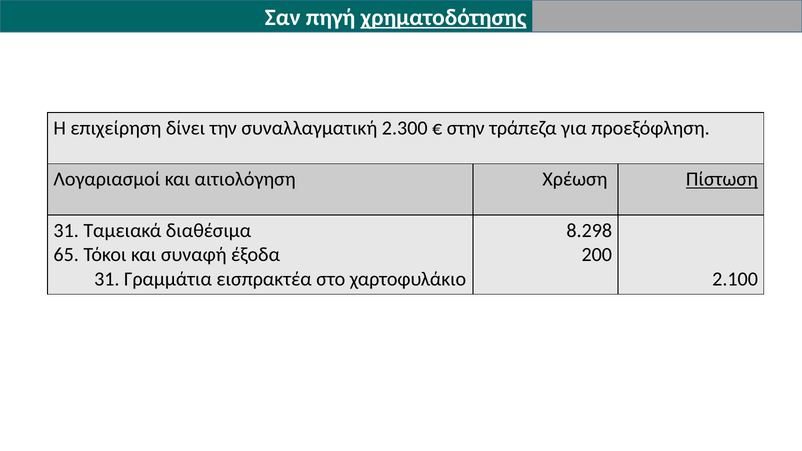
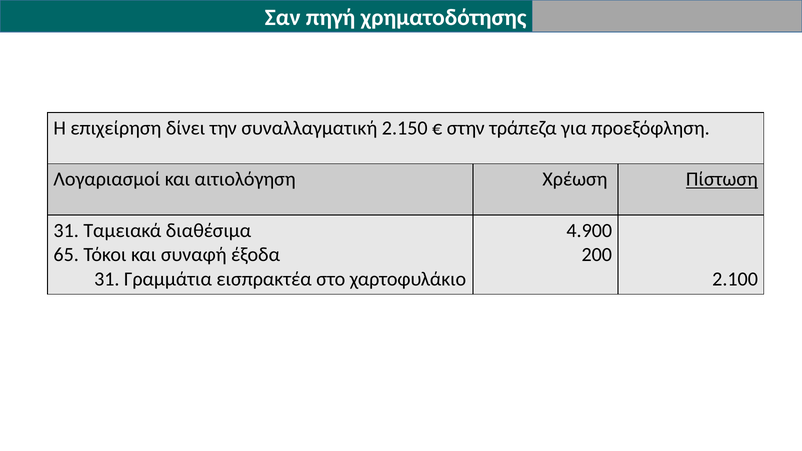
χρηματοδότησης underline: present -> none (444, 18)
2.300: 2.300 -> 2.150 (405, 128)
8.298: 8.298 -> 4.900 (589, 230)
